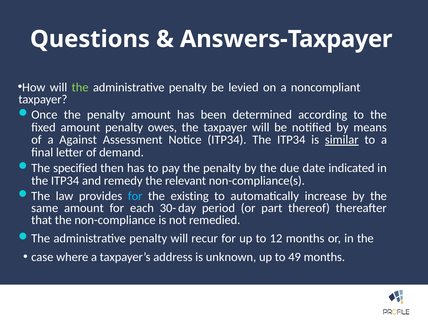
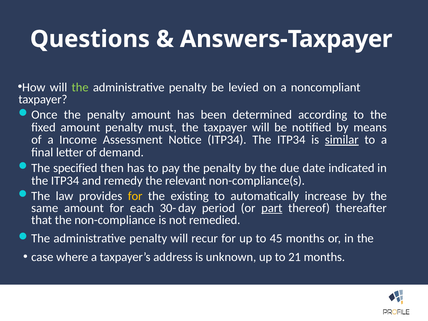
owes: owes -> must (162, 127)
Against: Against -> Income (78, 140)
for colour: light blue -> yellow (135, 196)
part underline: none -> present (272, 208)
12: 12 -> 45 (276, 238)
49: 49 -> 21 (295, 257)
